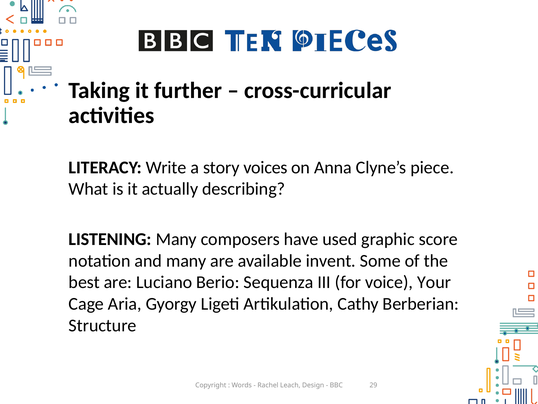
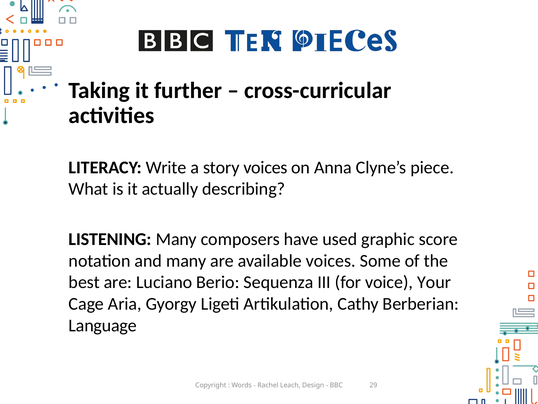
available invent: invent -> voices (331, 260)
Structure: Structure -> Language (103, 325)
